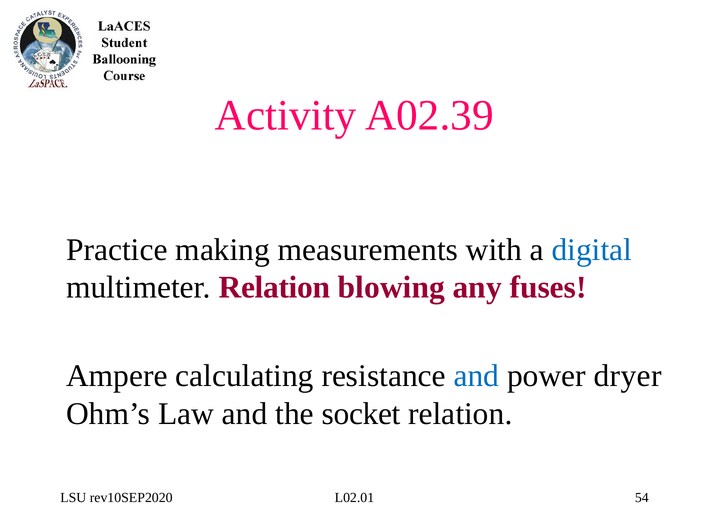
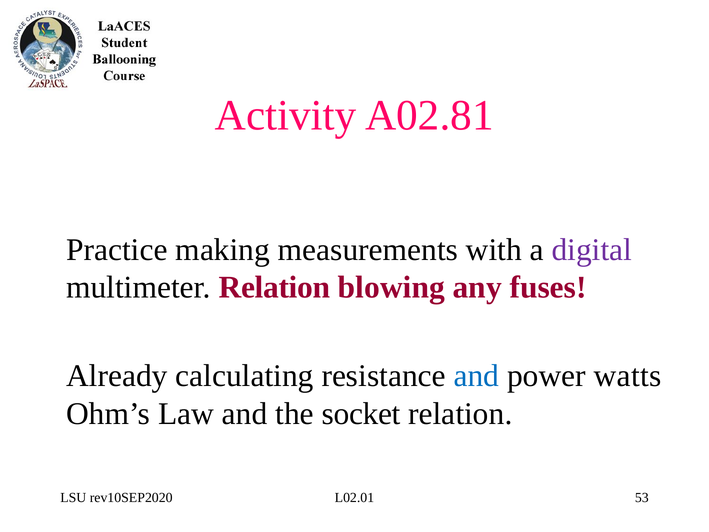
A02.39: A02.39 -> A02.81 (429, 115)
digital colour: blue -> purple (592, 250)
Ampere: Ampere -> Already (117, 376)
dryer: dryer -> watts (628, 376)
54: 54 -> 53 (642, 497)
